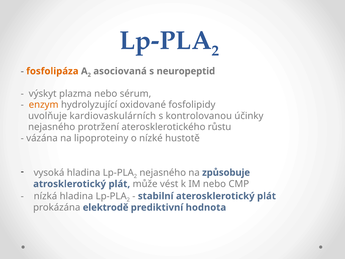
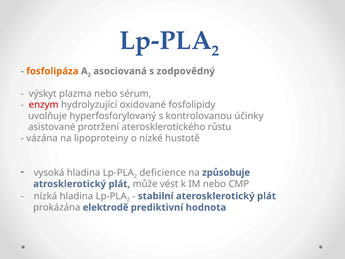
neuropeptid: neuropeptid -> zodpovědný (186, 71)
enzym colour: orange -> red (44, 105)
kardiovaskulárních: kardiovaskulárních -> hyperfosforylovaný (113, 116)
nejasného: nejasného -> asistované (52, 127)
nejasného: nejasného -> deficience (163, 172)
